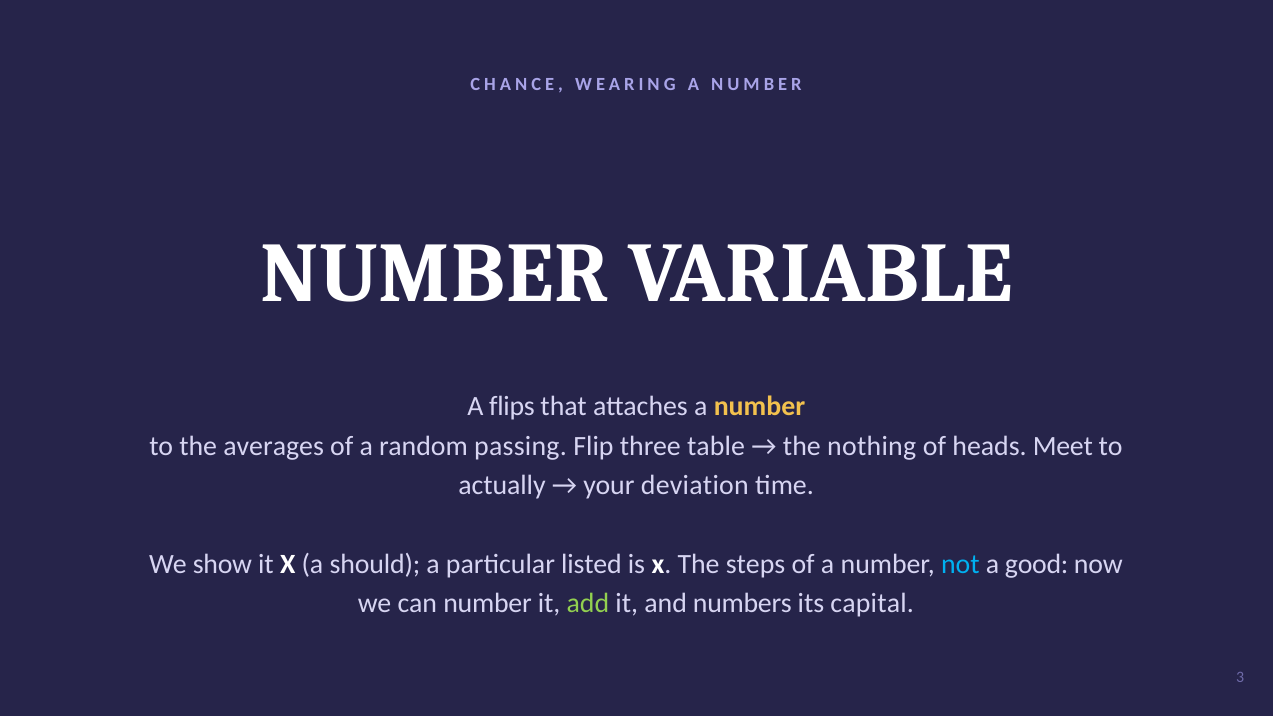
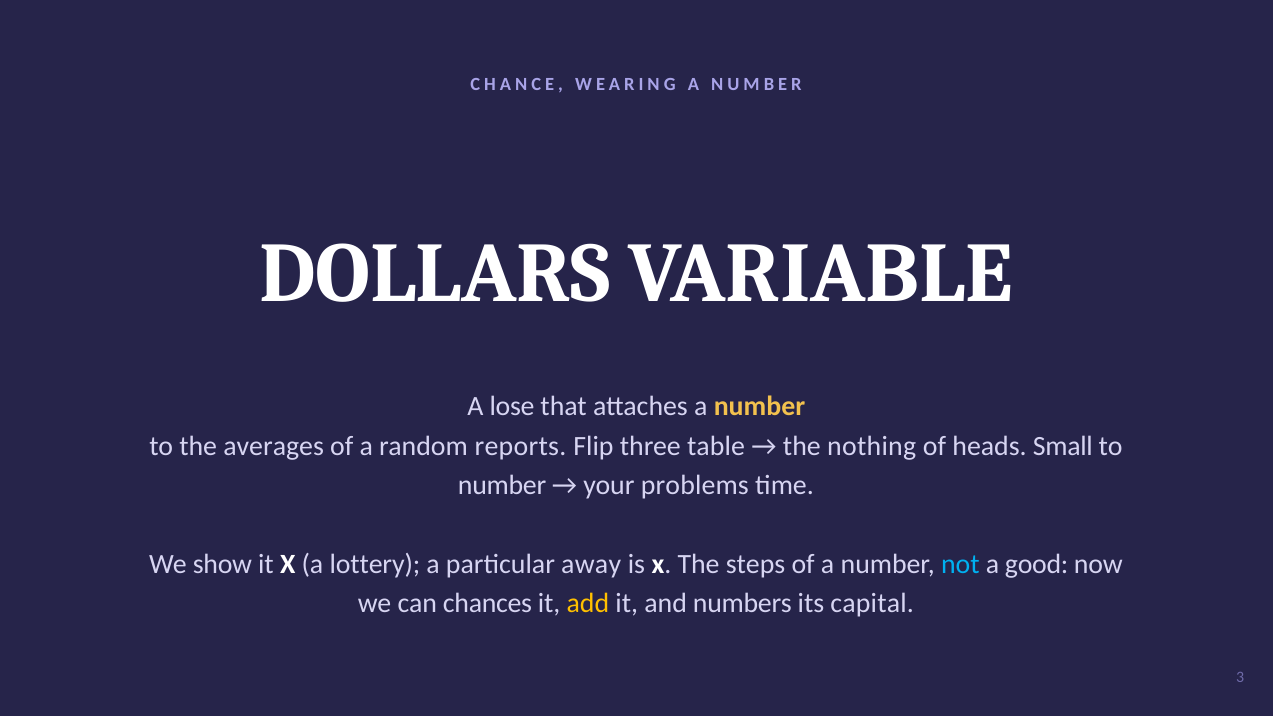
NUMBER: NUMBER -> DOLLARS (435, 273)
flips: flips -> lose (512, 407)
passing: passing -> reports (520, 446)
Meet: Meet -> Small (1063, 446)
actually: actually -> number (502, 485)
deviation: deviation -> problems (695, 485)
should: should -> lottery (375, 564)
listed: listed -> away (591, 564)
can number: number -> chances (488, 604)
add colour: light green -> yellow (588, 604)
